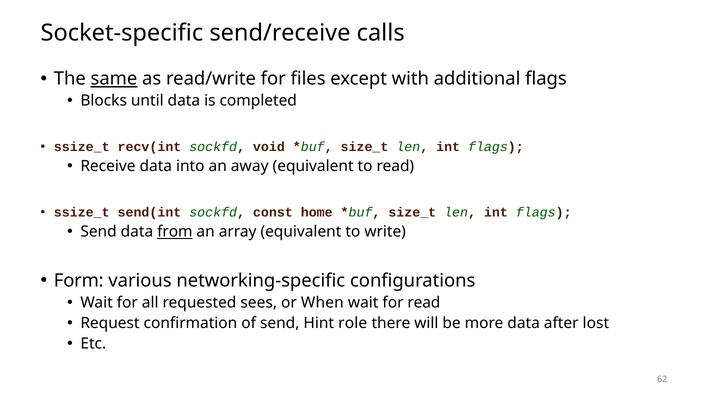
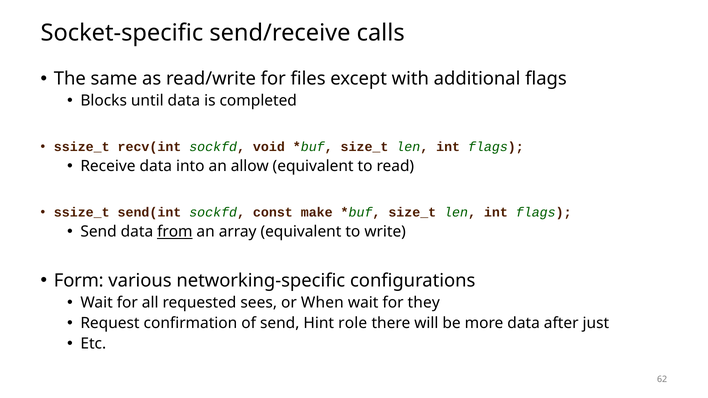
same underline: present -> none (114, 79)
away: away -> allow (250, 166)
home: home -> make (317, 213)
for read: read -> they (424, 303)
lost: lost -> just (596, 323)
